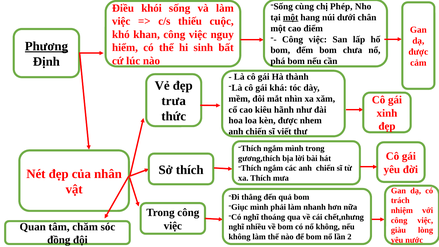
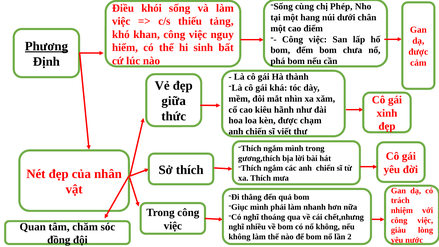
một underline: present -> none (291, 17)
cuộc: cuộc -> tảng (222, 21)
trưa: trưa -> giữa (174, 101)
nhem: nhem -> chạm (311, 121)
